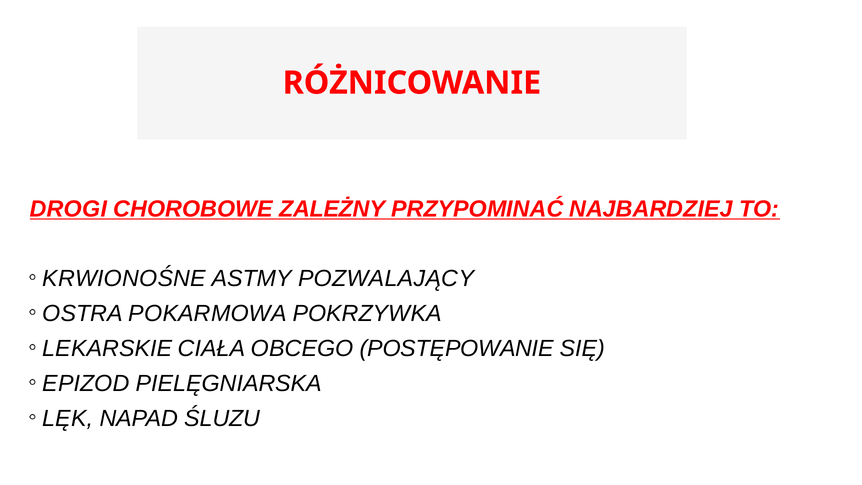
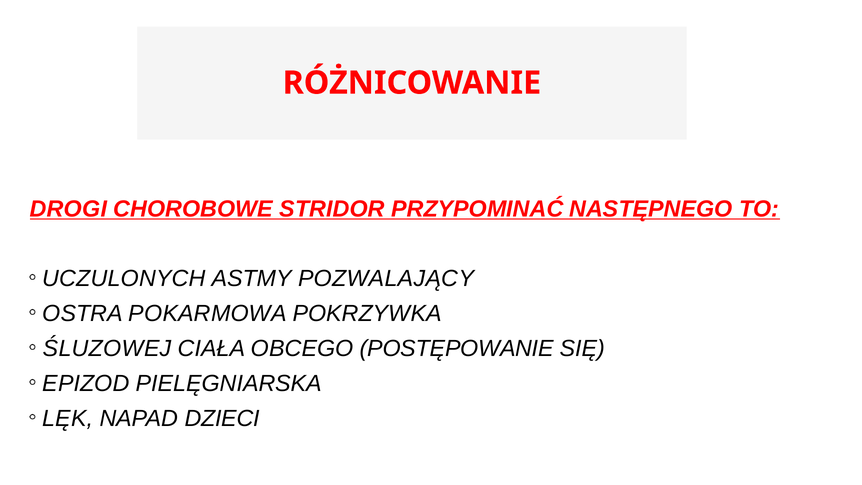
ZALEŻNY: ZALEŻNY -> STRIDOR (332, 209)
NAJBARDZIEJ: NAJBARDZIEJ -> NASTĘPNEGO (651, 209)
KRWIONOŚNE: KRWIONOŚNE -> UCZULONYCH (124, 279)
LEKARSKIE: LEKARSKIE -> ŚLUZOWEJ (107, 349)
ŚLUZU: ŚLUZU -> DZIECI (222, 419)
